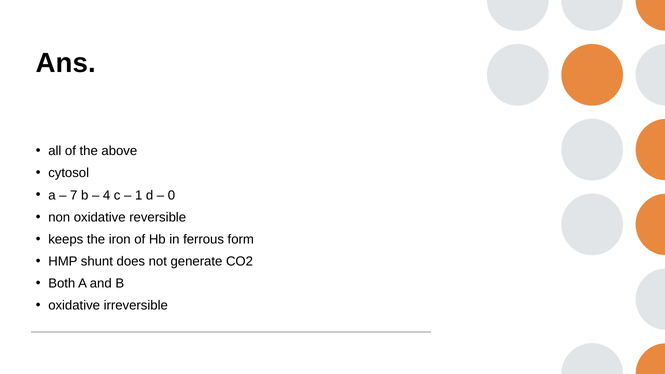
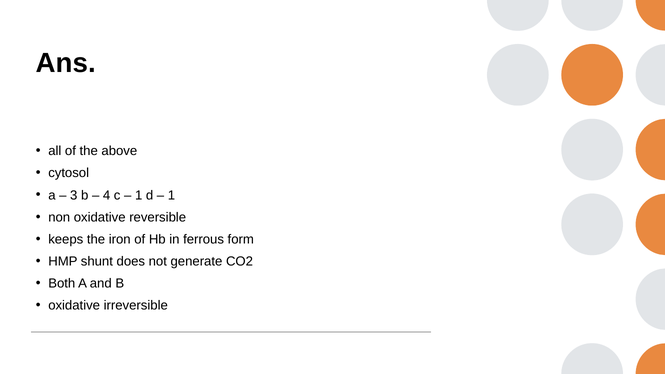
7: 7 -> 3 (74, 195)
0: 0 -> 1 (171, 195)
